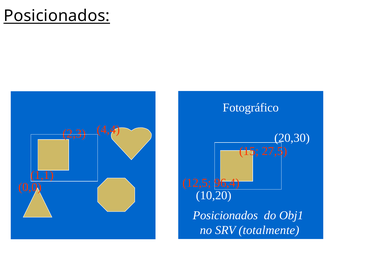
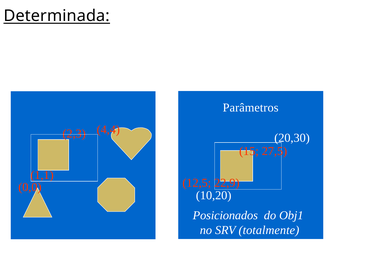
Posicionados: Posicionados -> Determinada (57, 16)
Fotográfico: Fotográfico -> Parâmetros (251, 108)
96,4: 96,4 -> 22,9 (227, 183)
